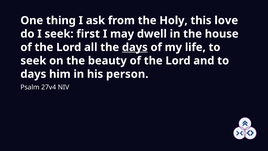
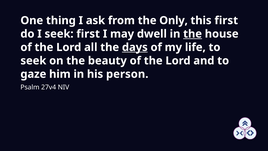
Holy: Holy -> Only (174, 20)
this love: love -> first (226, 20)
the underline: none -> present (193, 34)
days: days -> gaze (33, 74)
